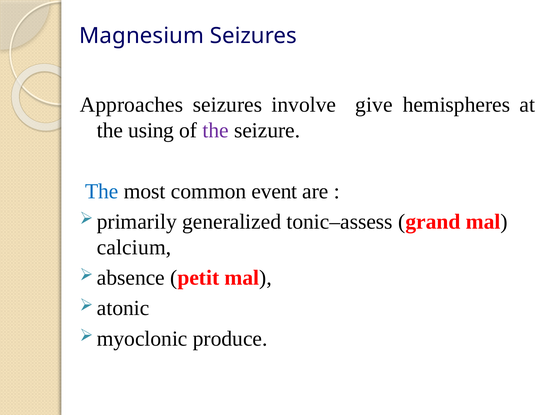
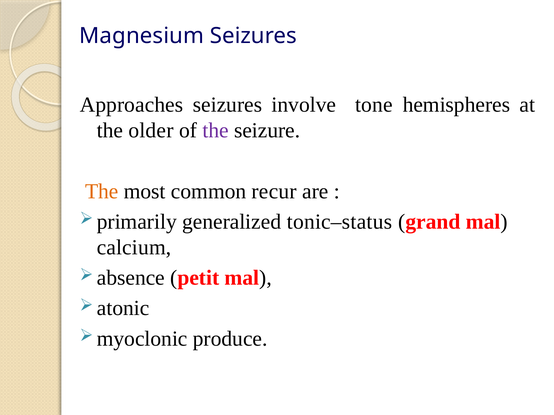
give: give -> tone (374, 105)
using: using -> older (151, 131)
The colour: blue -> orange (102, 192)
event: event -> recur (274, 192)
tonic–assess: tonic–assess -> tonic–status (339, 222)
